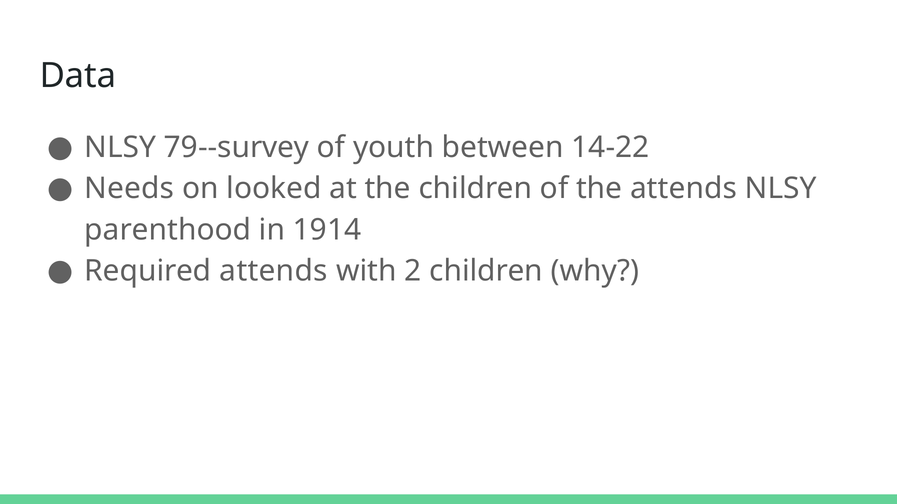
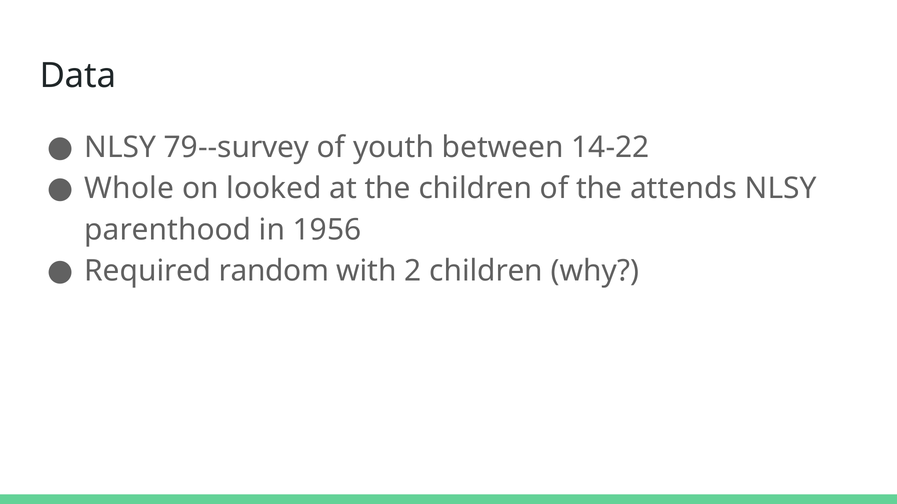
Needs: Needs -> Whole (129, 189)
1914: 1914 -> 1956 (327, 230)
Required attends: attends -> random (274, 271)
